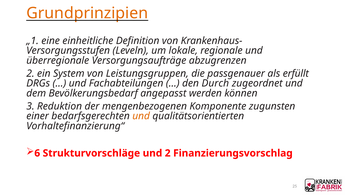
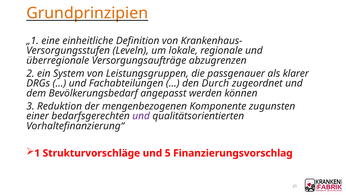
erfüllt: erfüllt -> klarer (296, 73)
und colour: orange -> purple (141, 116)
6: 6 -> 1 (37, 153)
und 2: 2 -> 5 (168, 153)
